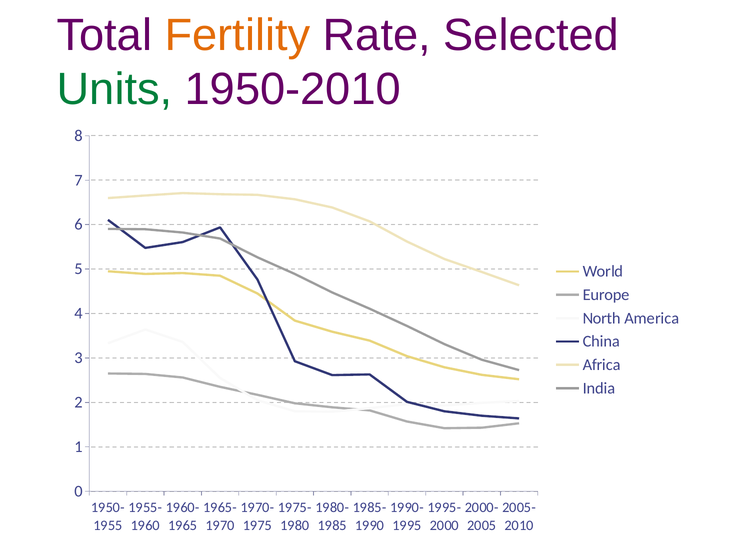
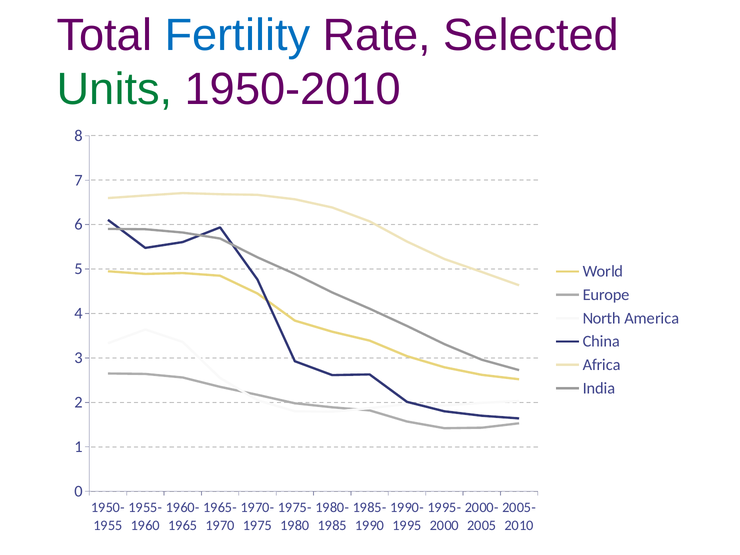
Fertility colour: orange -> blue (237, 35)
